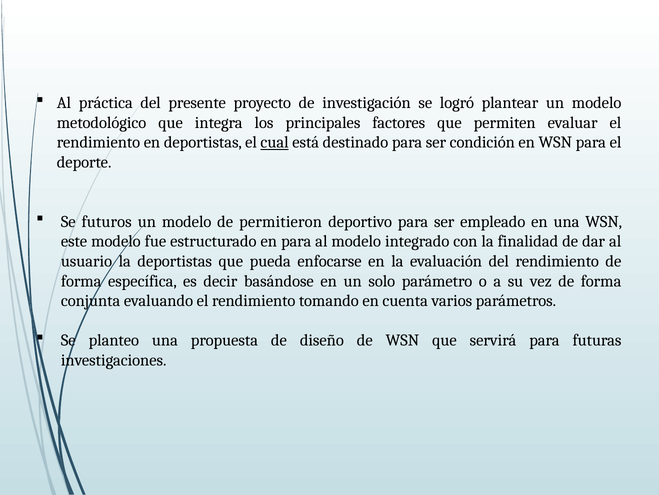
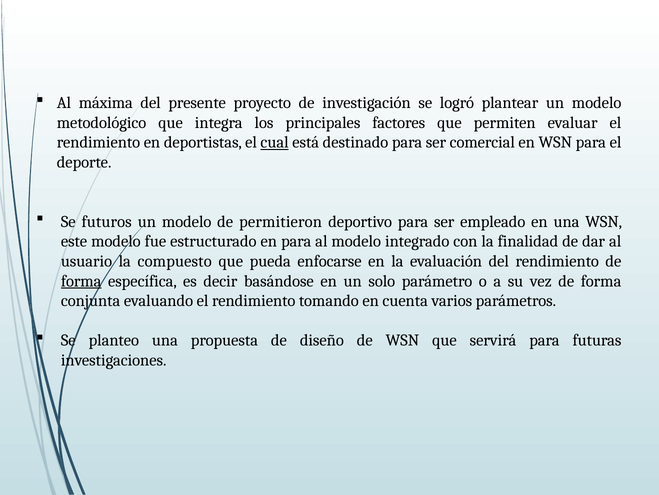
práctica: práctica -> máxima (106, 103)
condición: condición -> comercial (482, 142)
la deportistas: deportistas -> compuesto (175, 261)
forma underline: none -> present (81, 281)
